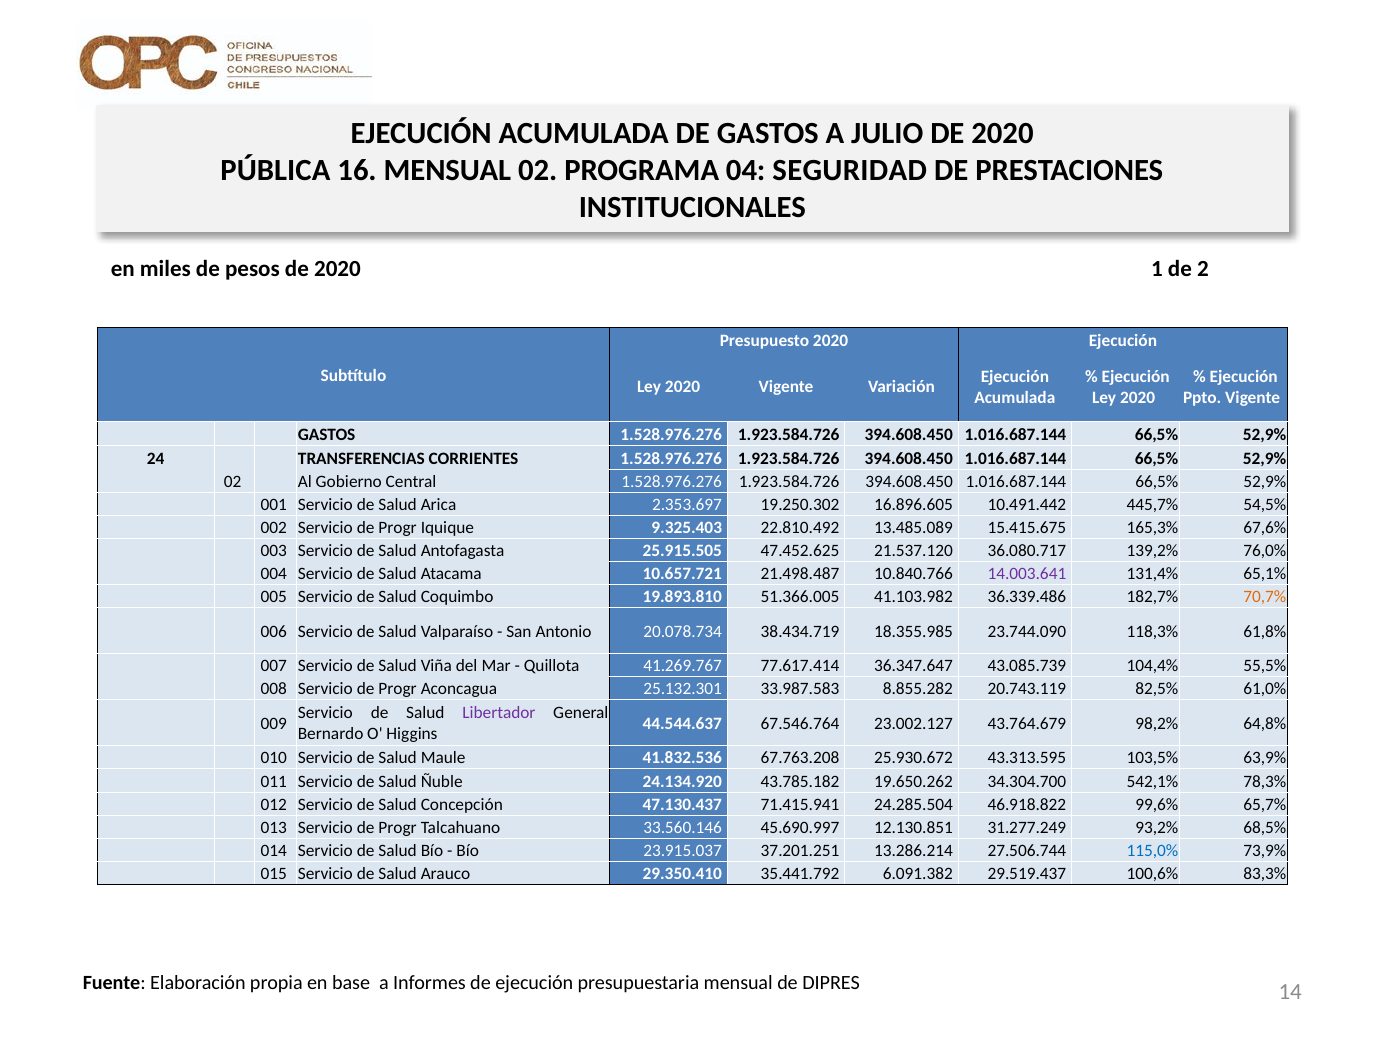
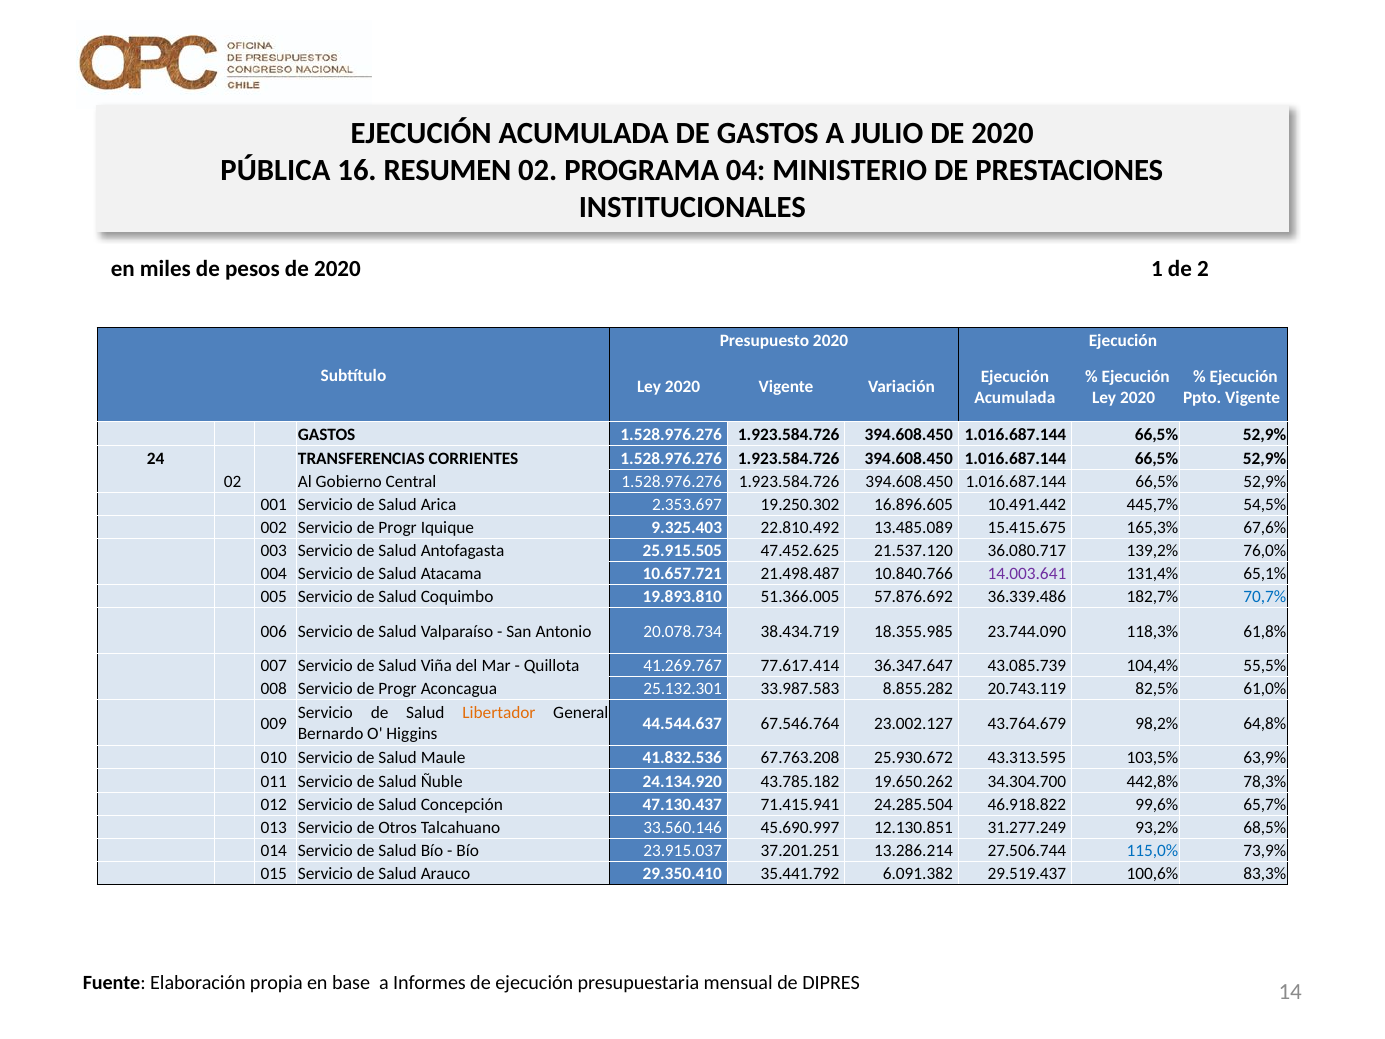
16 MENSUAL: MENSUAL -> RESUMEN (447, 170)
SEGURIDAD: SEGURIDAD -> MINISTERIO (850, 170)
41.103.982: 41.103.982 -> 57.876.692 (913, 597)
70,7% colour: orange -> blue (1265, 597)
Libertador colour: purple -> orange (499, 713)
542,1%: 542,1% -> 442,8% (1152, 781)
013 Servicio de Progr: Progr -> Otros (398, 827)
